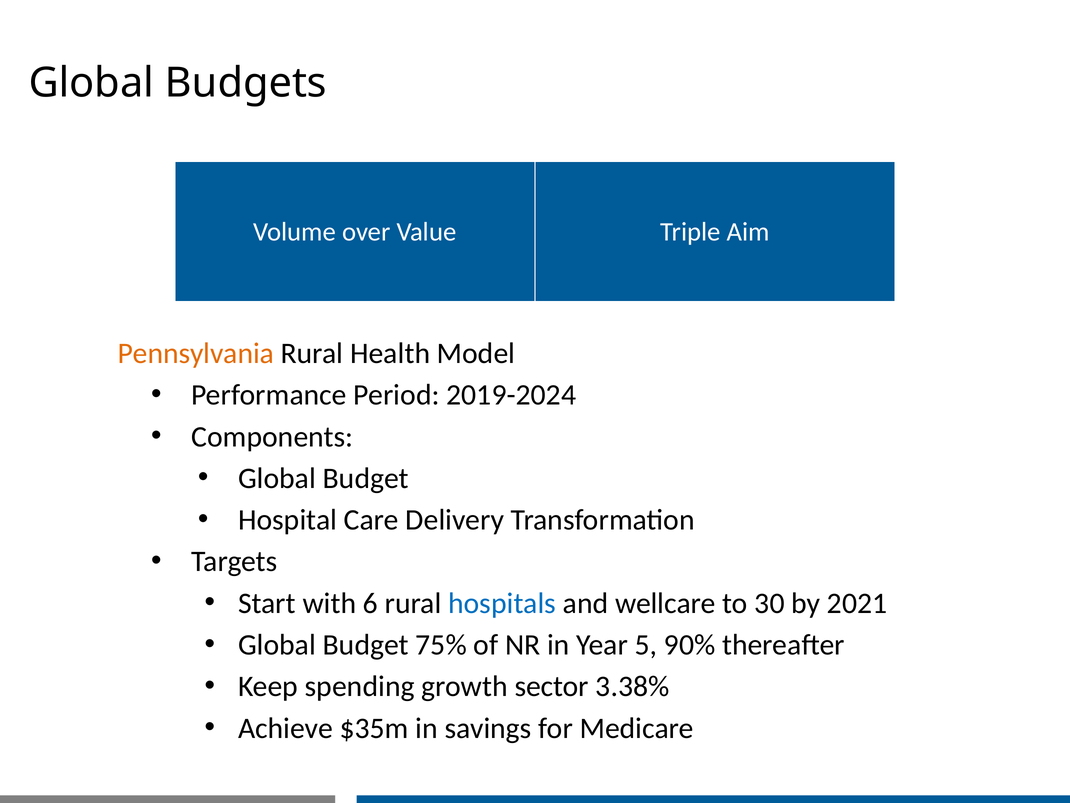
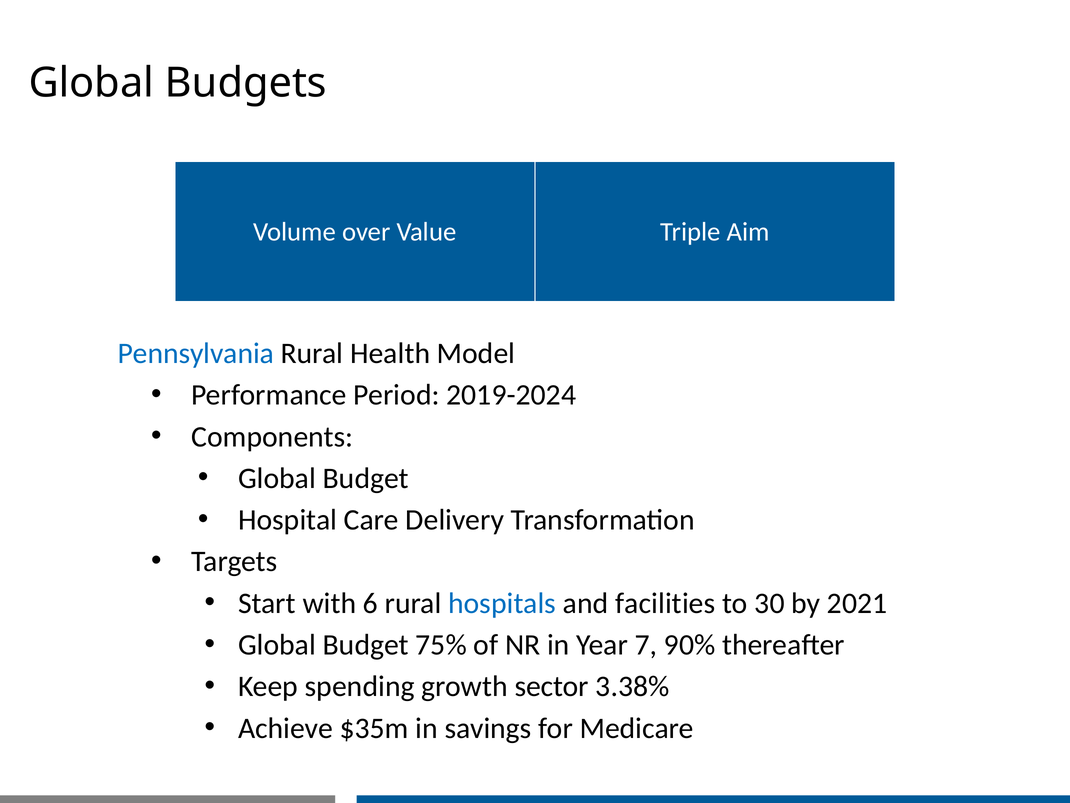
Pennsylvania colour: orange -> blue (196, 353)
wellcare: wellcare -> facilities (665, 603)
5: 5 -> 7 (646, 645)
